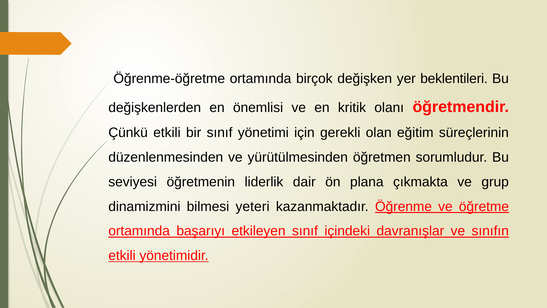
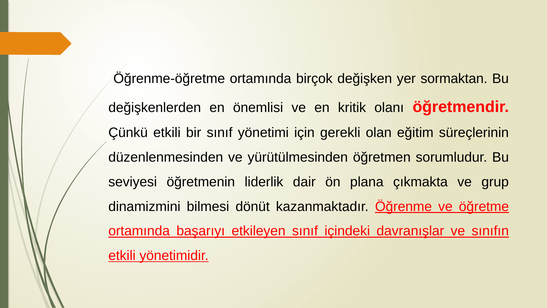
beklentileri: beklentileri -> sormaktan (454, 79)
yeteri: yeteri -> dönüt (253, 206)
